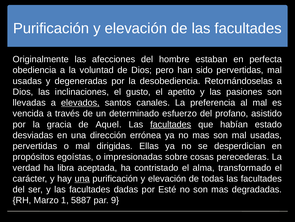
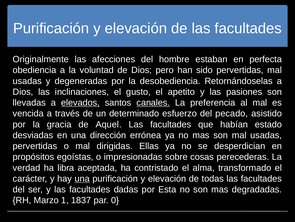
canales underline: none -> present (153, 102)
profano: profano -> pecado (232, 113)
facultades underline: present -> none (171, 124)
Esté: Esté -> Esta (167, 189)
5887: 5887 -> 1837 (81, 200)
9: 9 -> 0 (115, 200)
